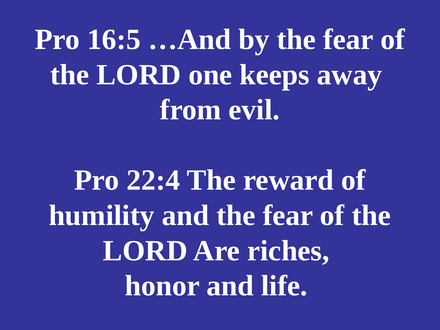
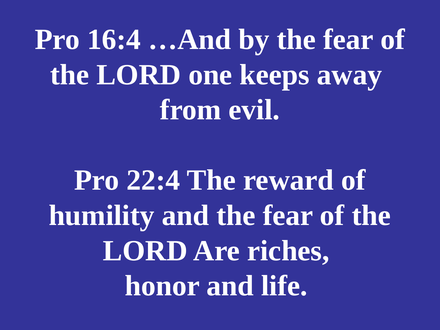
16:5: 16:5 -> 16:4 (114, 39)
